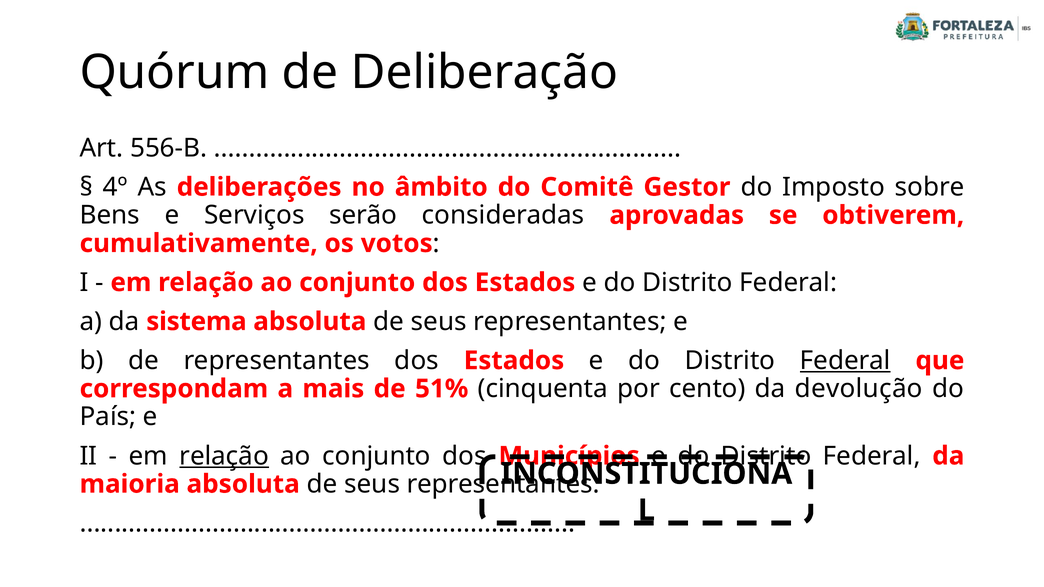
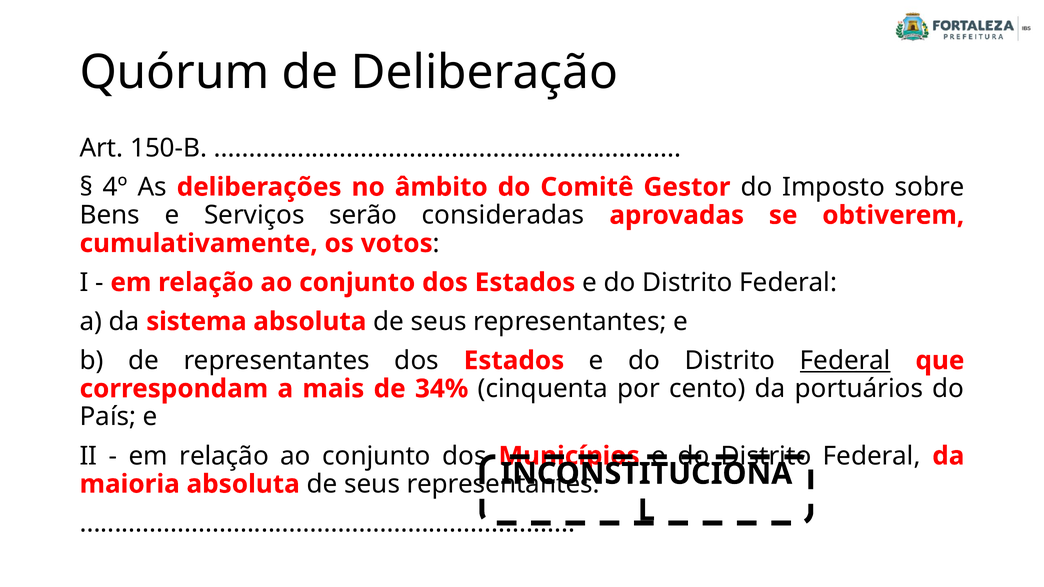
556-B: 556-B -> 150-B (169, 148)
51%: 51% -> 34% (442, 389)
devolução: devolução -> portuários (859, 389)
relação underline: present -> none (224, 456)
